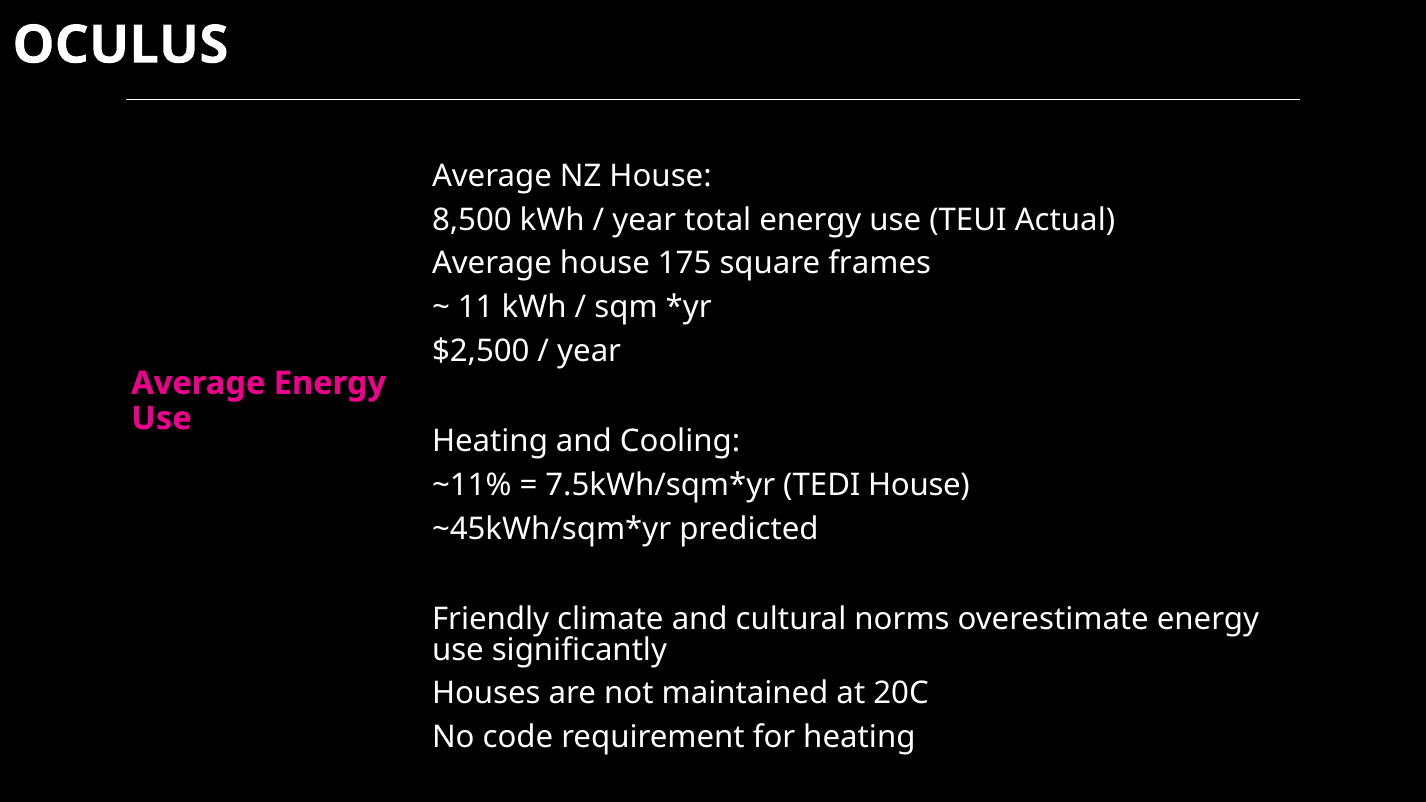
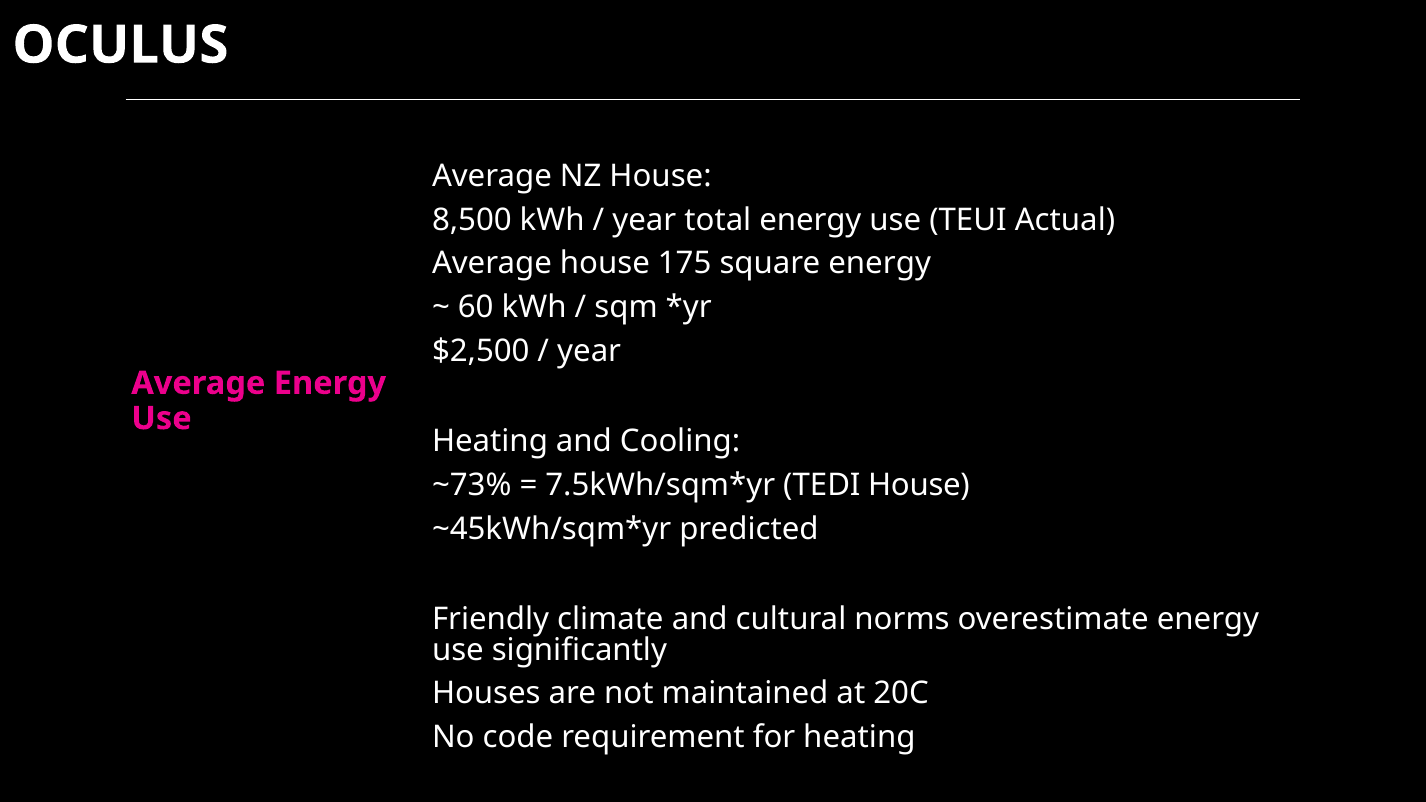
square frames: frames -> energy (880, 264)
11: 11 -> 60 (476, 307)
~11%: ~11% -> ~73% (472, 485)
